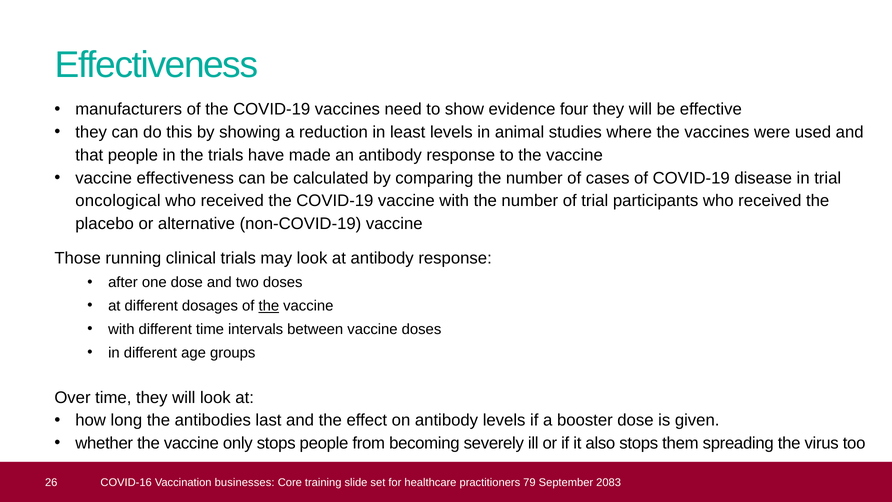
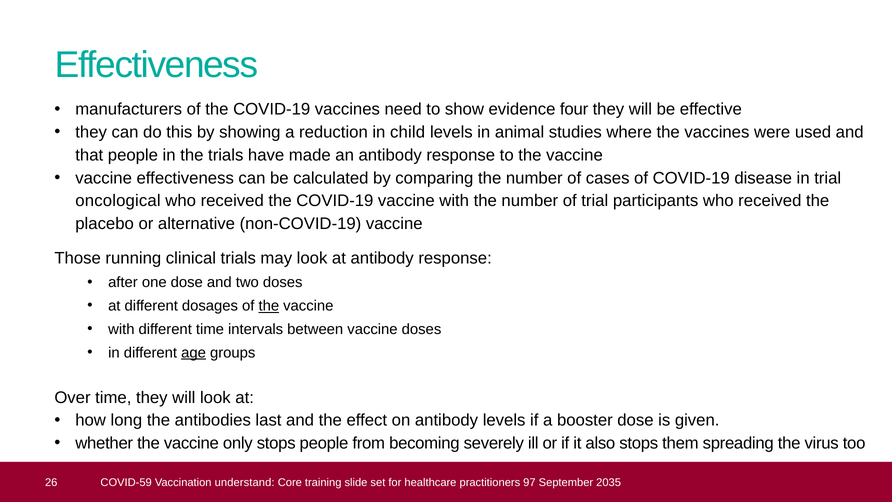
least: least -> child (408, 132)
age underline: none -> present (194, 353)
COVID-16: COVID-16 -> COVID-59 (126, 482)
businesses: businesses -> understand (245, 482)
79: 79 -> 97 (529, 482)
2083: 2083 -> 2035 (609, 482)
